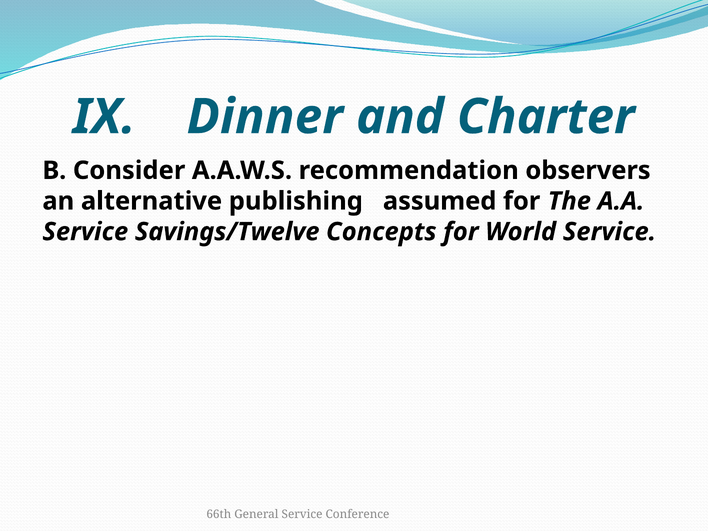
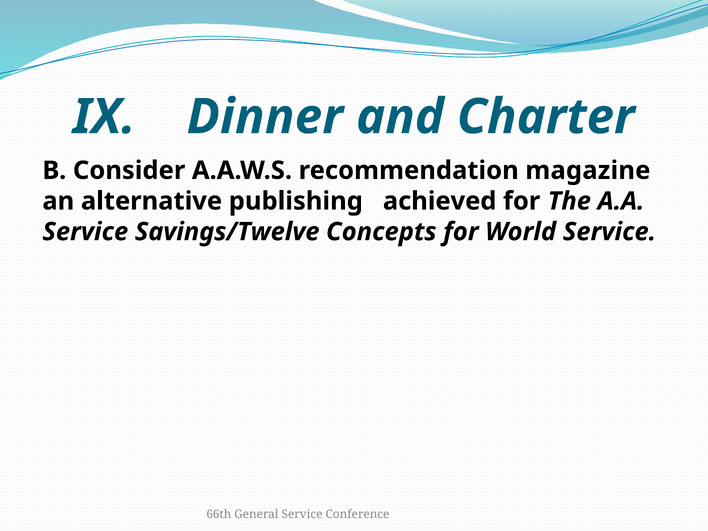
observers: observers -> magazine (588, 170)
assumed: assumed -> achieved (440, 201)
